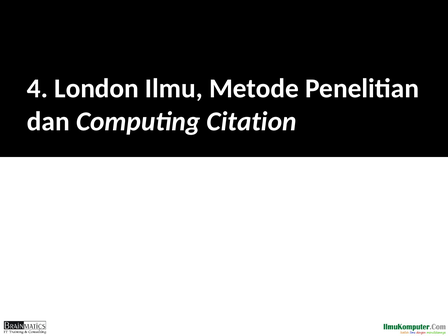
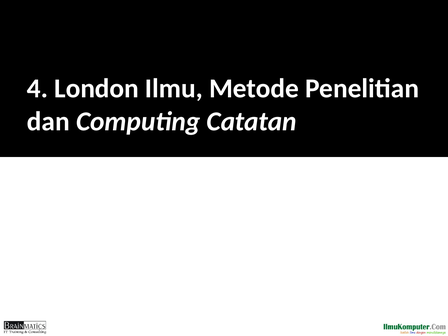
Citation: Citation -> Catatan (252, 121)
